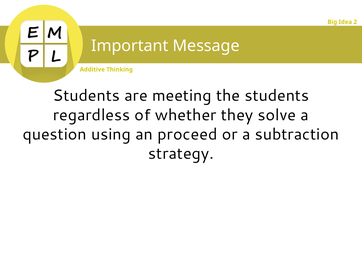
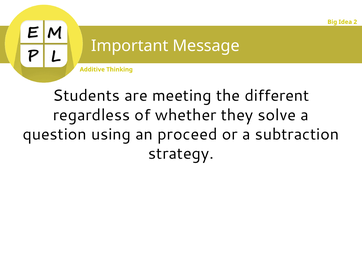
the students: students -> different (277, 96)
